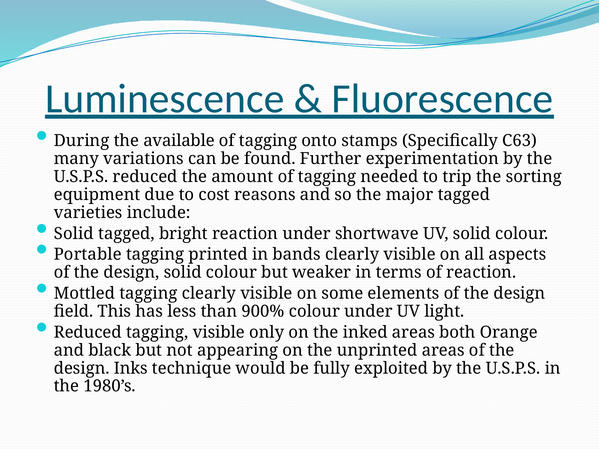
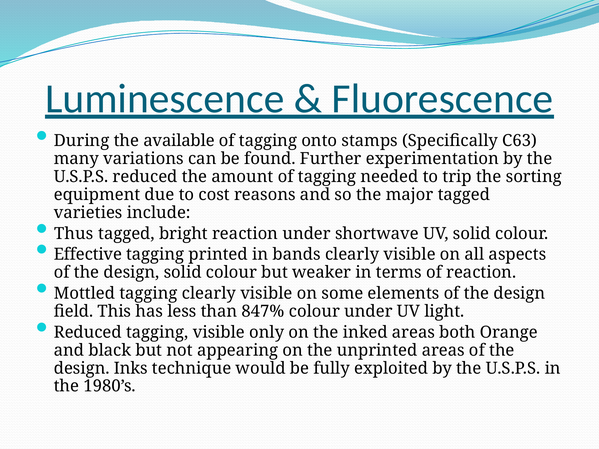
Solid: Solid -> Thus (74, 234)
Portable: Portable -> Effective (88, 255)
900%: 900% -> 847% (263, 312)
